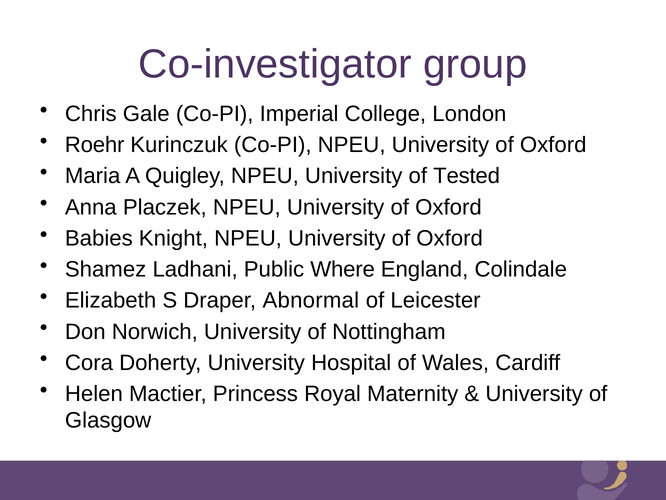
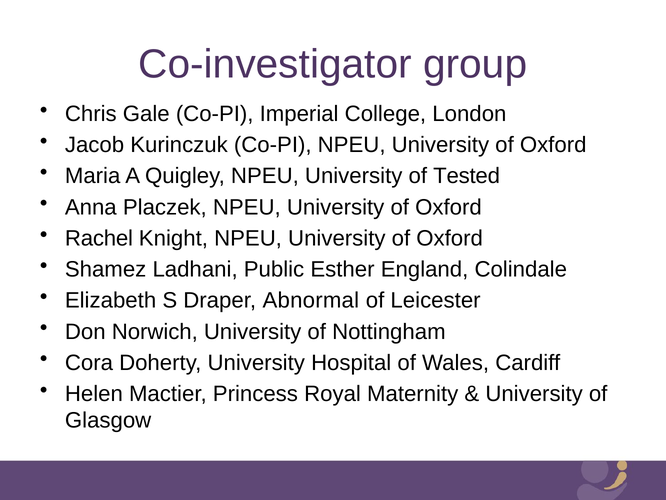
Roehr: Roehr -> Jacob (95, 145)
Babies: Babies -> Rachel (99, 238)
Where: Where -> Esther (342, 269)
